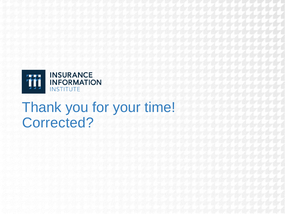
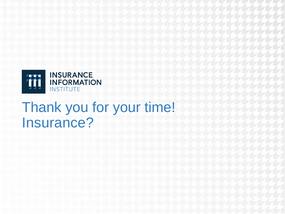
Corrected: Corrected -> Insurance (58, 123)
